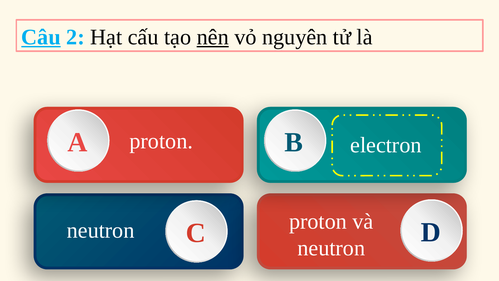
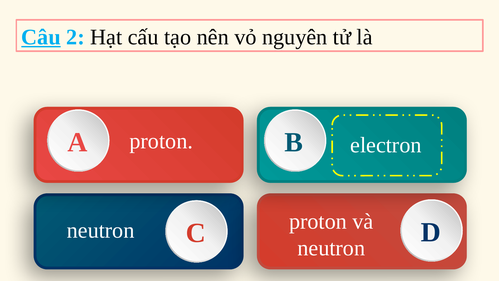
nên underline: present -> none (213, 37)
